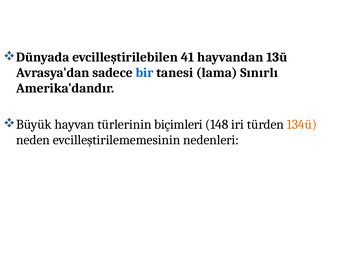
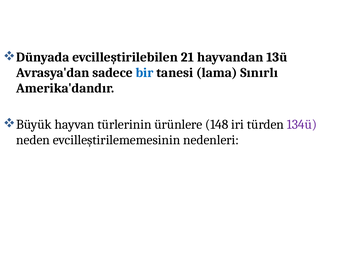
41: 41 -> 21 (187, 57)
biçimleri: biçimleri -> ürünlere (178, 124)
134ü colour: orange -> purple (302, 124)
